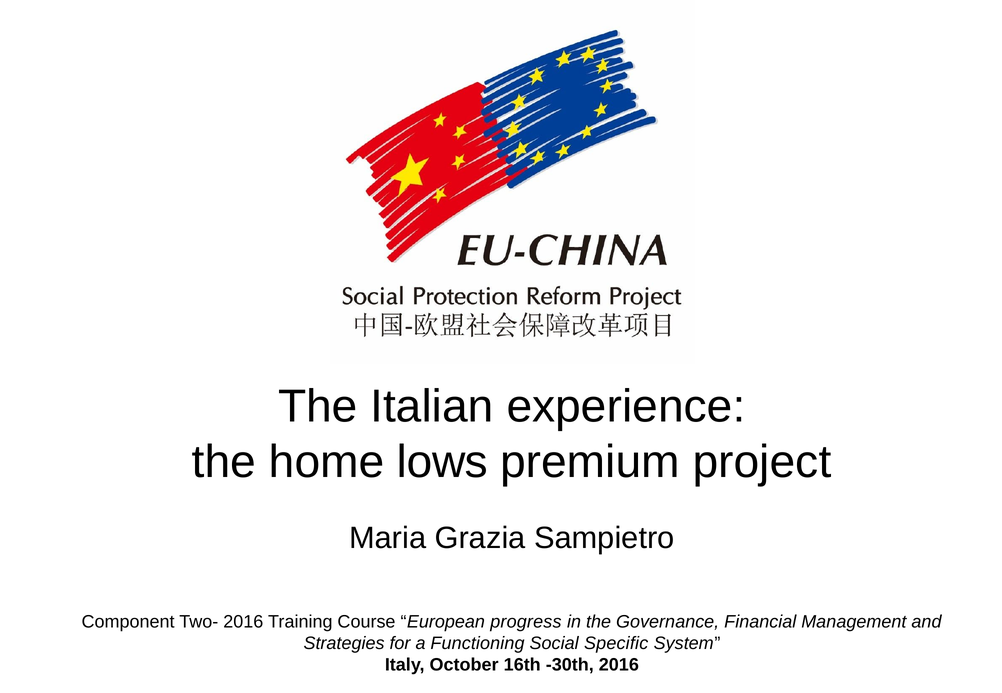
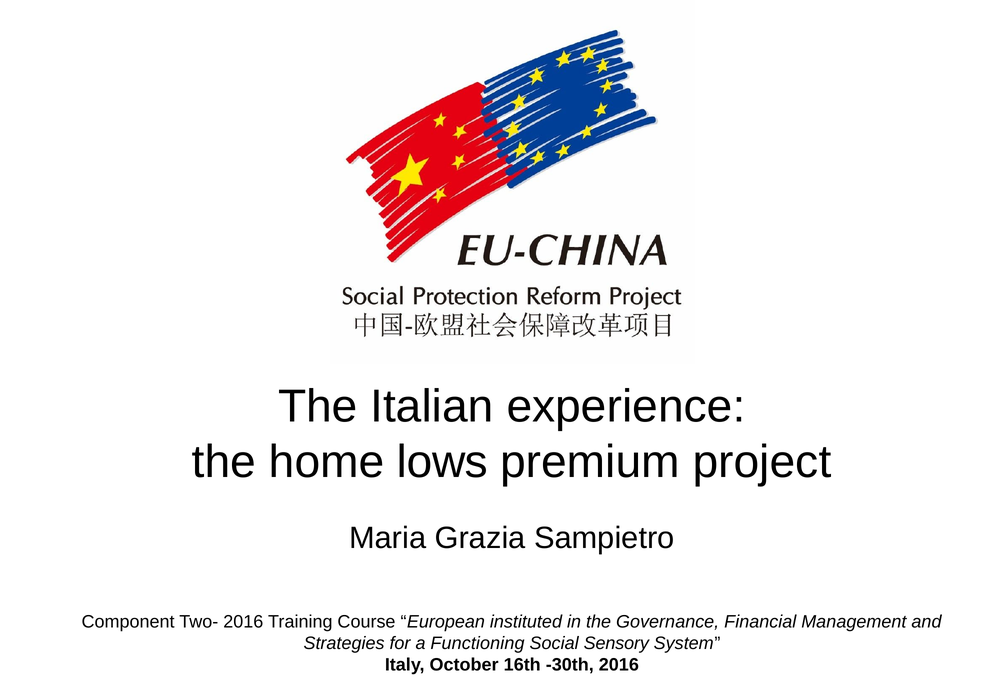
progress: progress -> instituted (526, 622)
Specific: Specific -> Sensory (616, 644)
